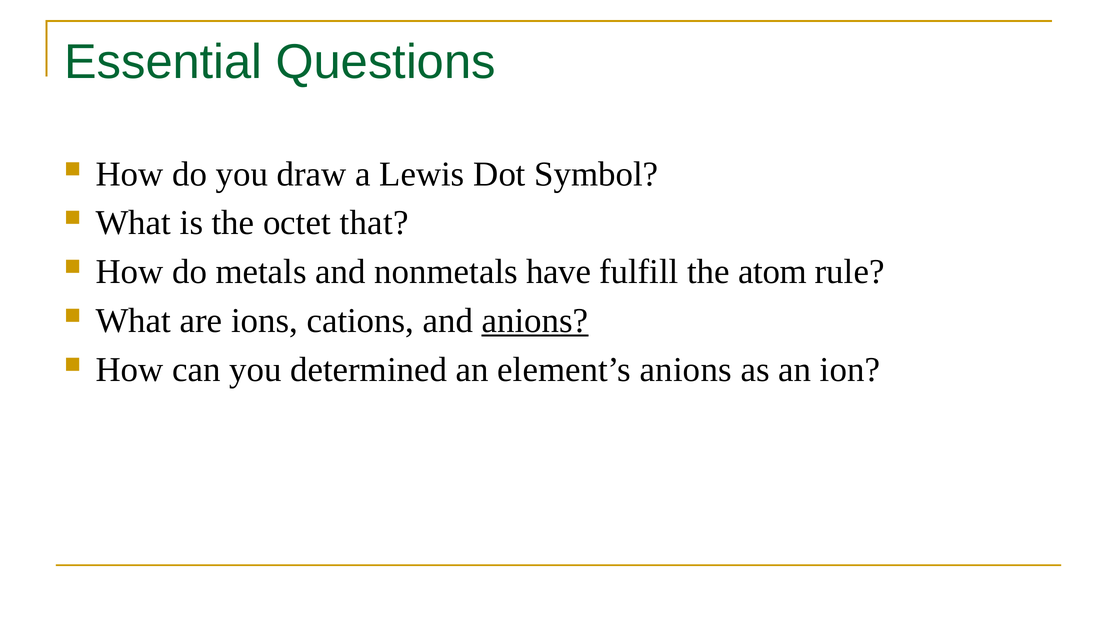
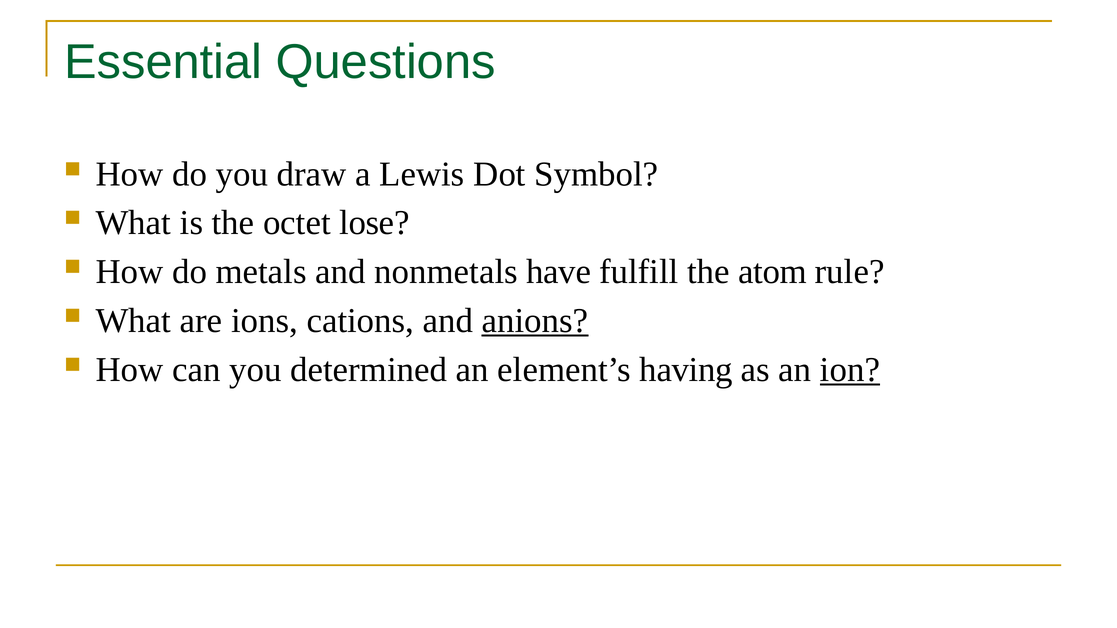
that: that -> lose (374, 223)
element’s anions: anions -> having (686, 370)
ion underline: none -> present (850, 370)
